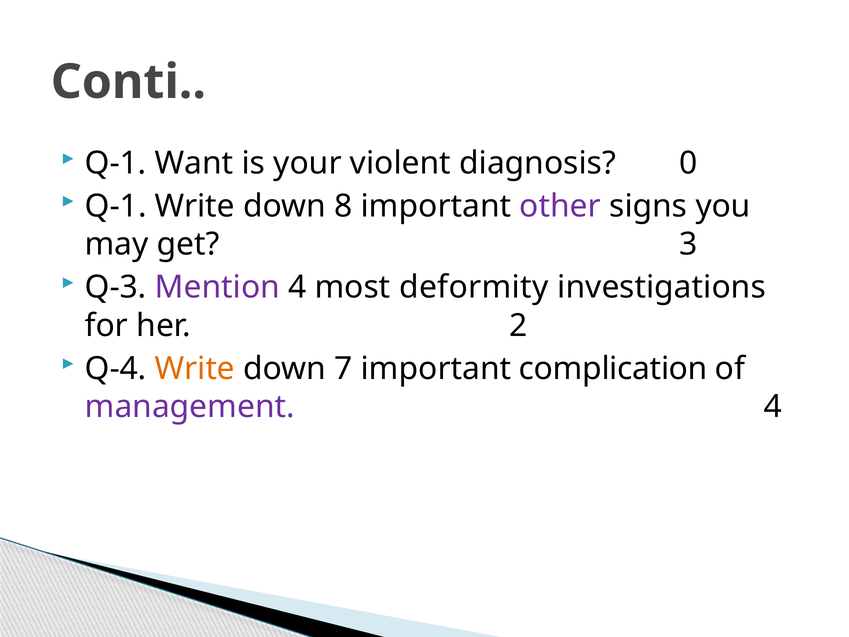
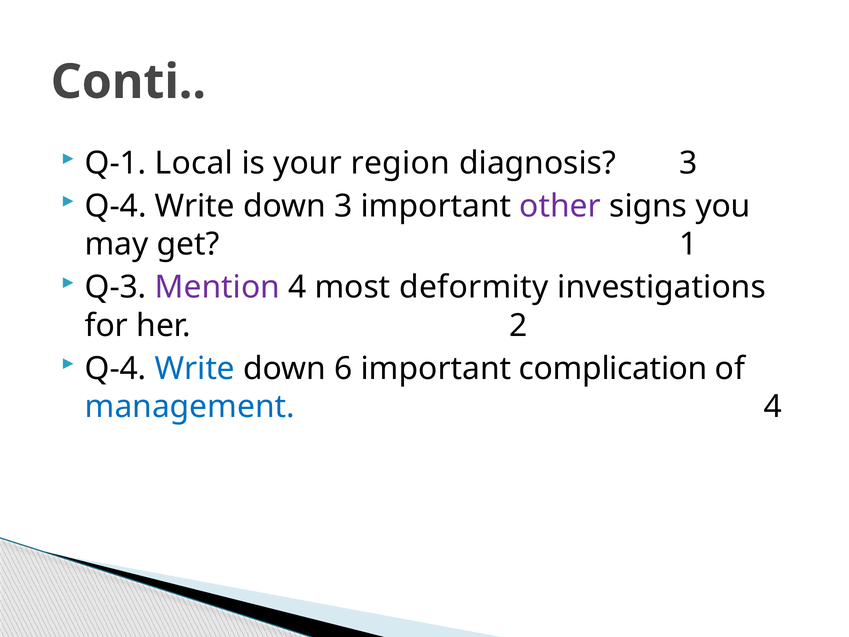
Want: Want -> Local (194, 163)
violent: violent -> region (400, 163)
diagnosis 0: 0 -> 3 (688, 163)
Q-1: Q-1 -> Q-4 (116, 206)
down 8: 8 -> 3 (343, 206)
3: 3 -> 1 (688, 244)
Write colour: orange -> blue (195, 368)
7: 7 -> 6 (343, 368)
management colour: purple -> blue (190, 407)
